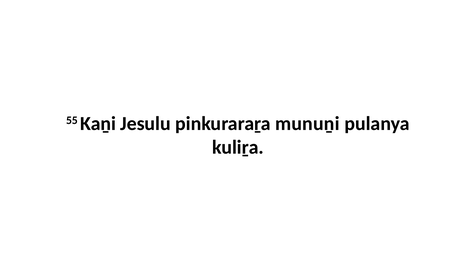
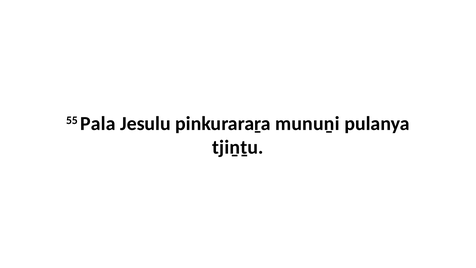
Kaṉi: Kaṉi -> Pala (98, 123)
kuliṟa: kuliṟa -> tjiṉṯu (238, 147)
